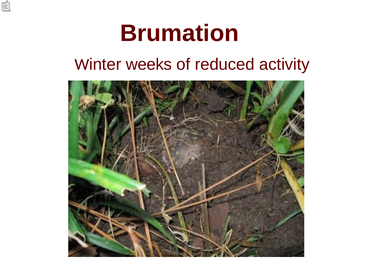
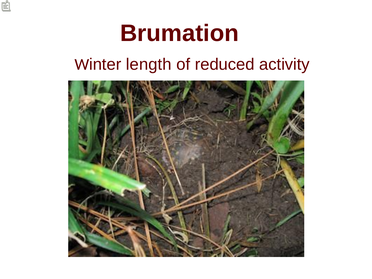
weeks: weeks -> length (149, 64)
